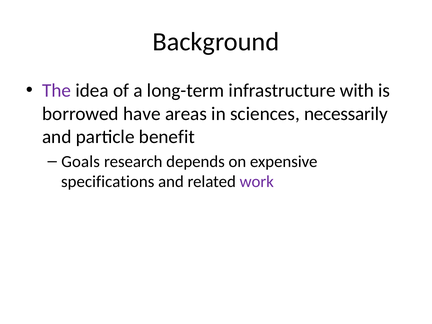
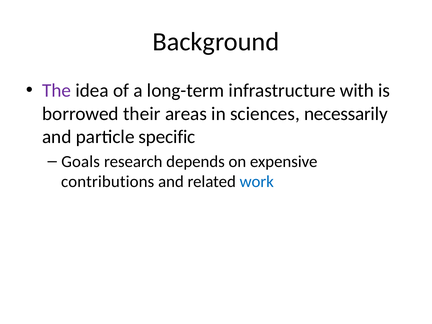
have: have -> their (142, 114)
benefit: benefit -> specific (167, 137)
specifications: specifications -> contributions (108, 182)
work colour: purple -> blue (257, 182)
